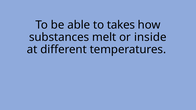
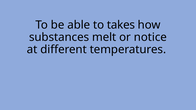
inside: inside -> notice (150, 37)
